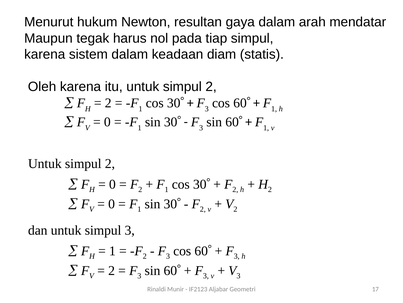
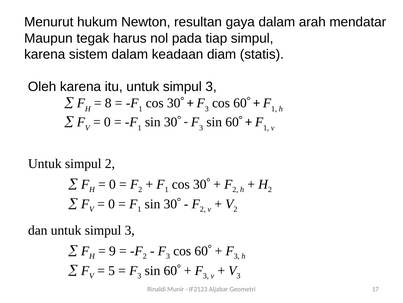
itu untuk simpul 2: 2 -> 3 (211, 87)
2: 2 -> 8 (108, 103)
1: 1 -> 9 (112, 251)
2: 2 -> 5 (112, 270)
